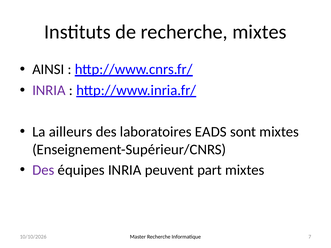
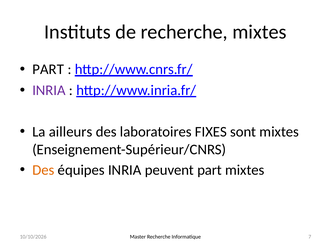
AINSI: AINSI -> PART (48, 69)
EADS: EADS -> FIXES (211, 132)
Des colour: purple -> orange (43, 170)
